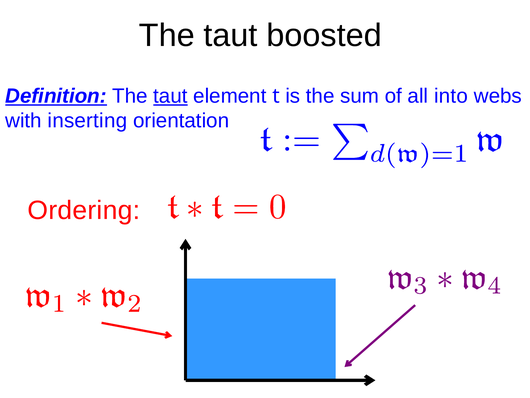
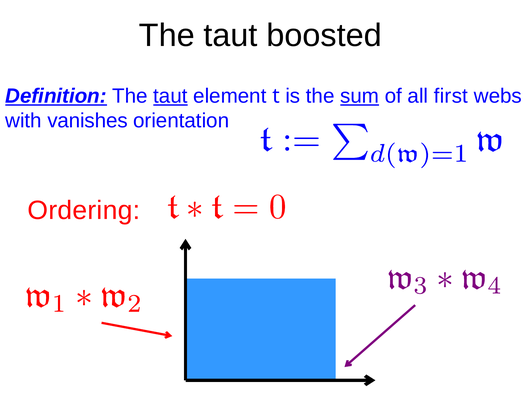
sum underline: none -> present (360, 96)
into: into -> first (451, 96)
inserting: inserting -> vanishes (88, 121)
